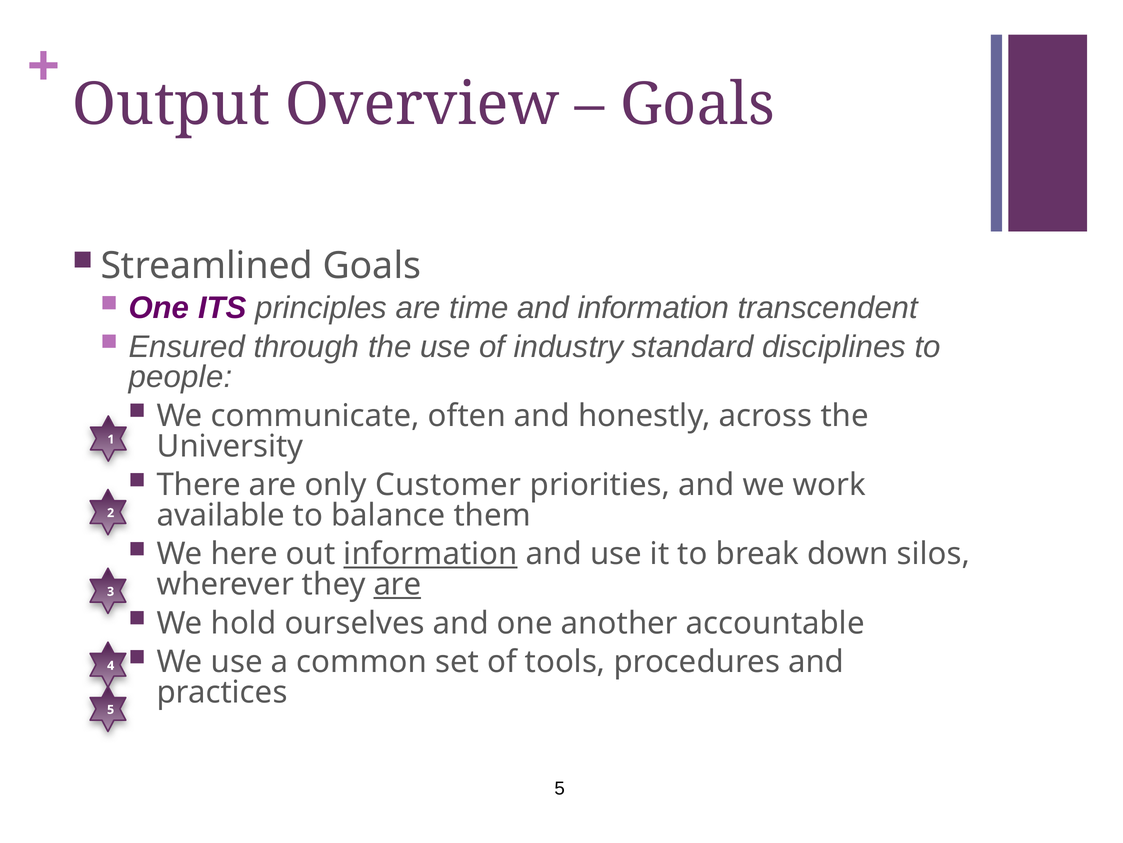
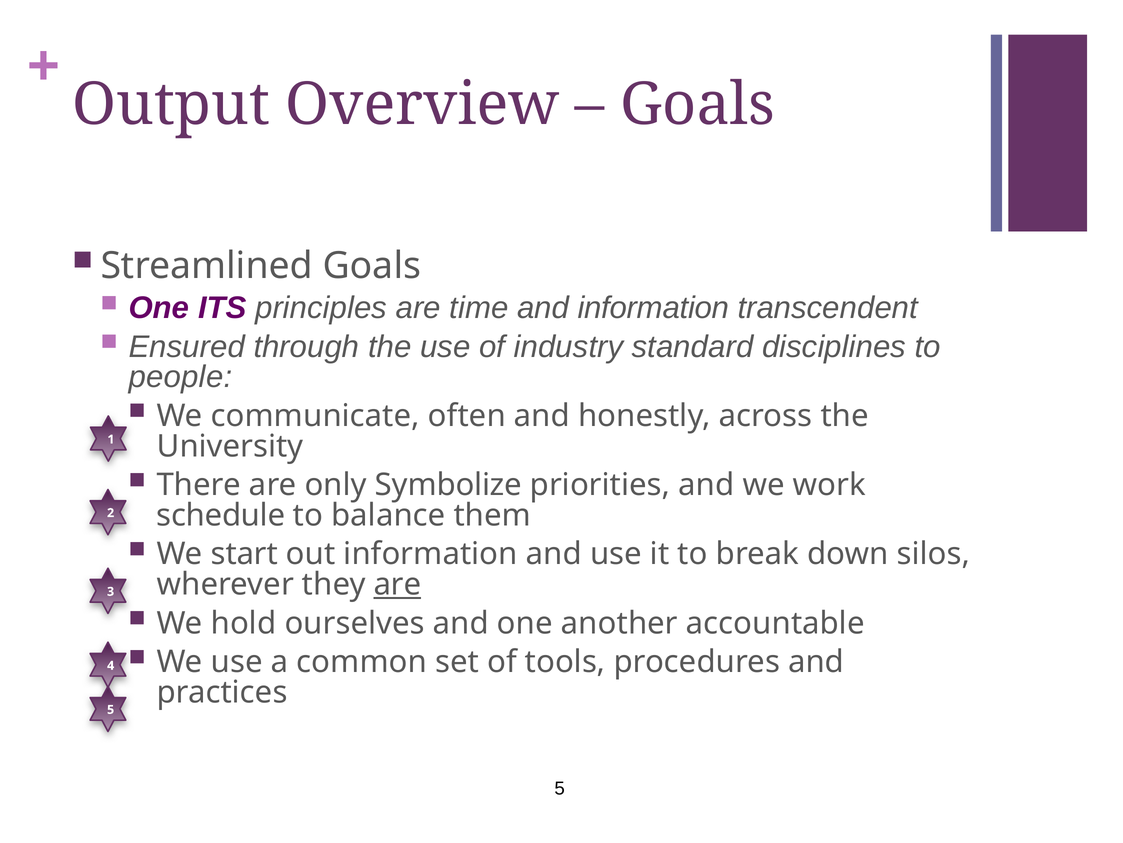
Customer: Customer -> Symbolize (448, 485)
available: available -> schedule (221, 515)
here: here -> start (244, 554)
information underline: present -> none (431, 554)
